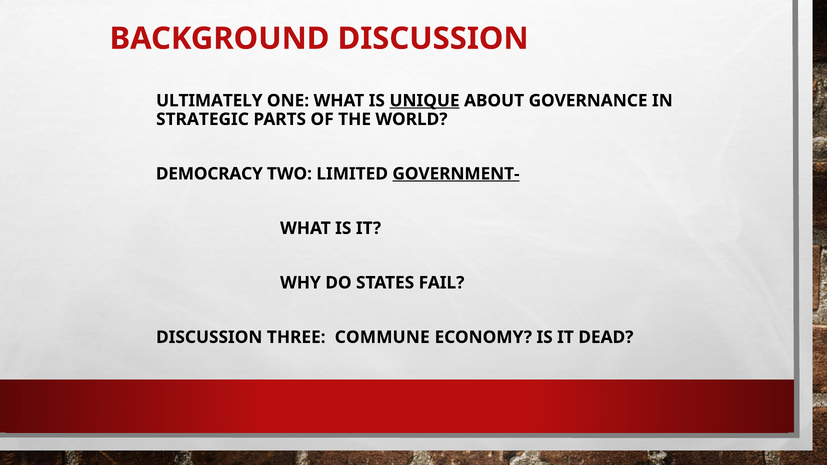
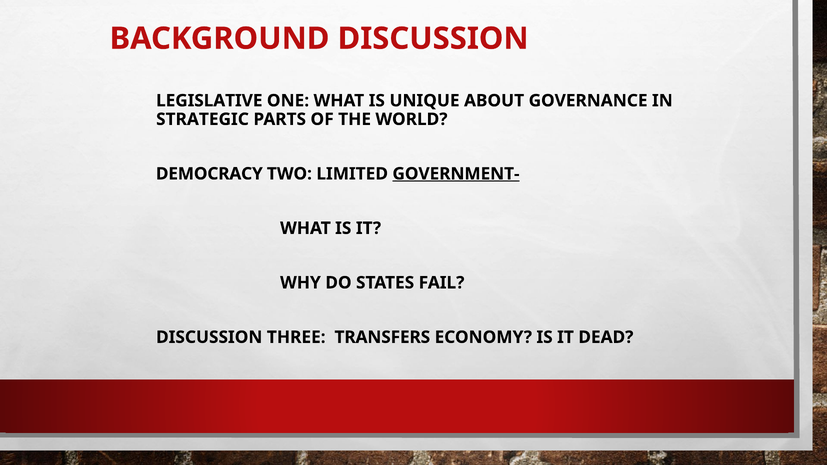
ULTIMATELY: ULTIMATELY -> LEGISLATIVE (209, 101)
UNIQUE underline: present -> none (425, 101)
COMMUNE: COMMUNE -> TRANSFERS (382, 337)
